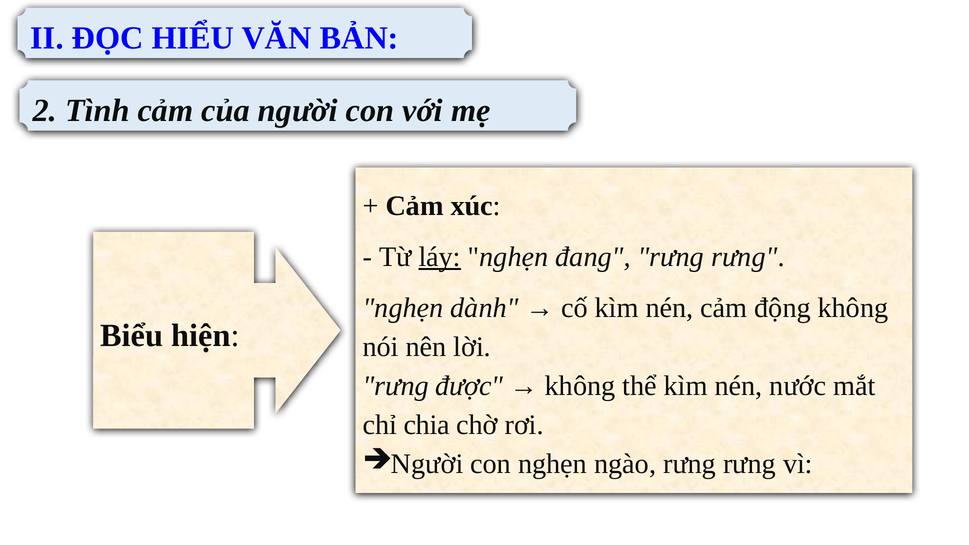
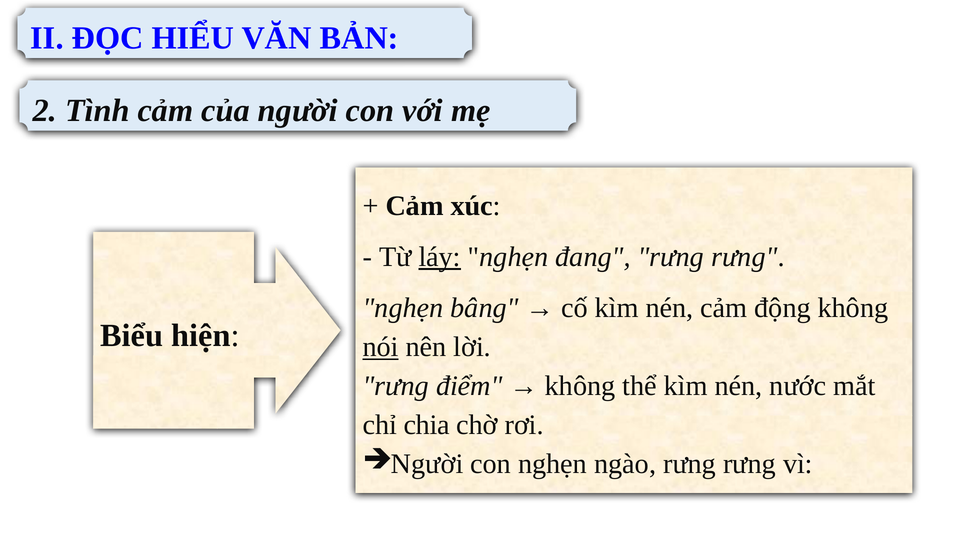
dành: dành -> bâng (485, 308)
nói underline: none -> present (381, 347)
được: được -> điểm (469, 386)
